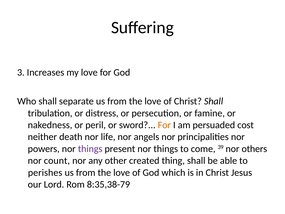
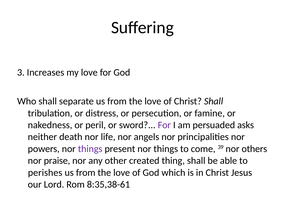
For colour: orange -> purple (164, 125)
cost: cost -> asks (246, 125)
count: count -> praise (57, 161)
8:35,38-79: 8:35,38-79 -> 8:35,38-61 (108, 184)
